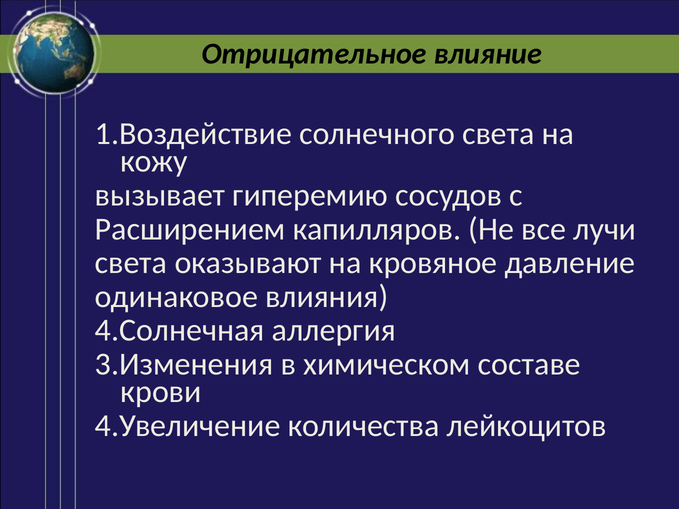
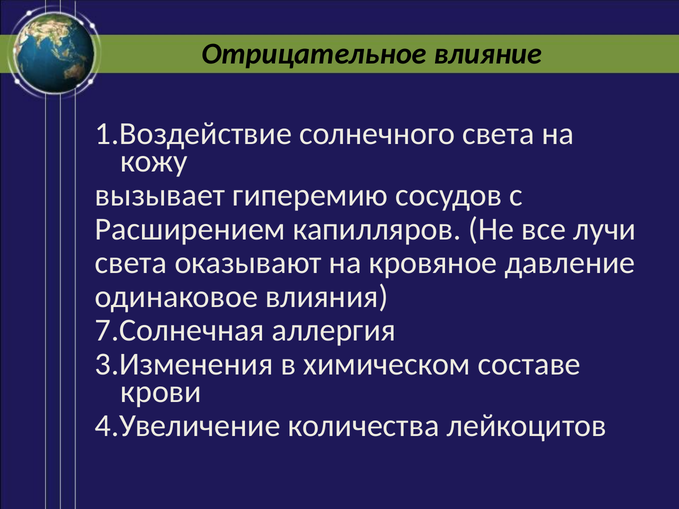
4.Солнечная: 4.Солнечная -> 7.Солнечная (180, 330)
